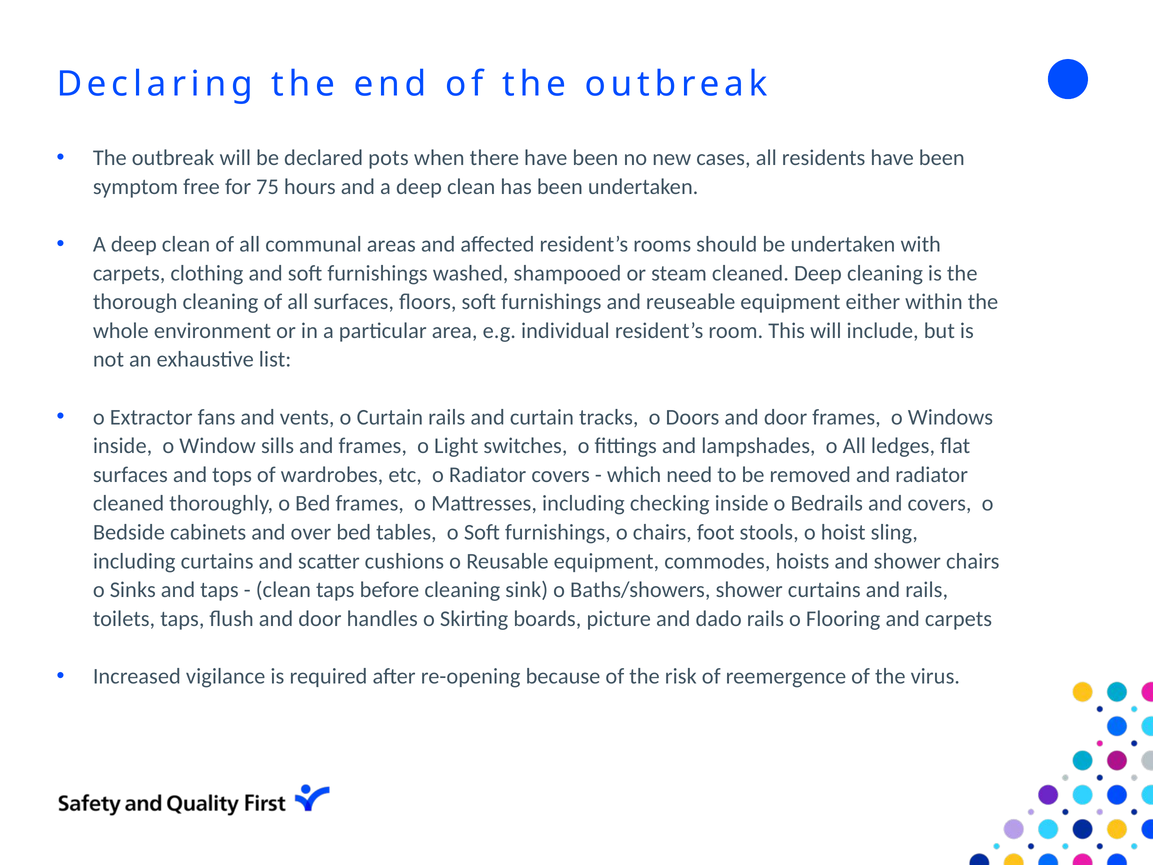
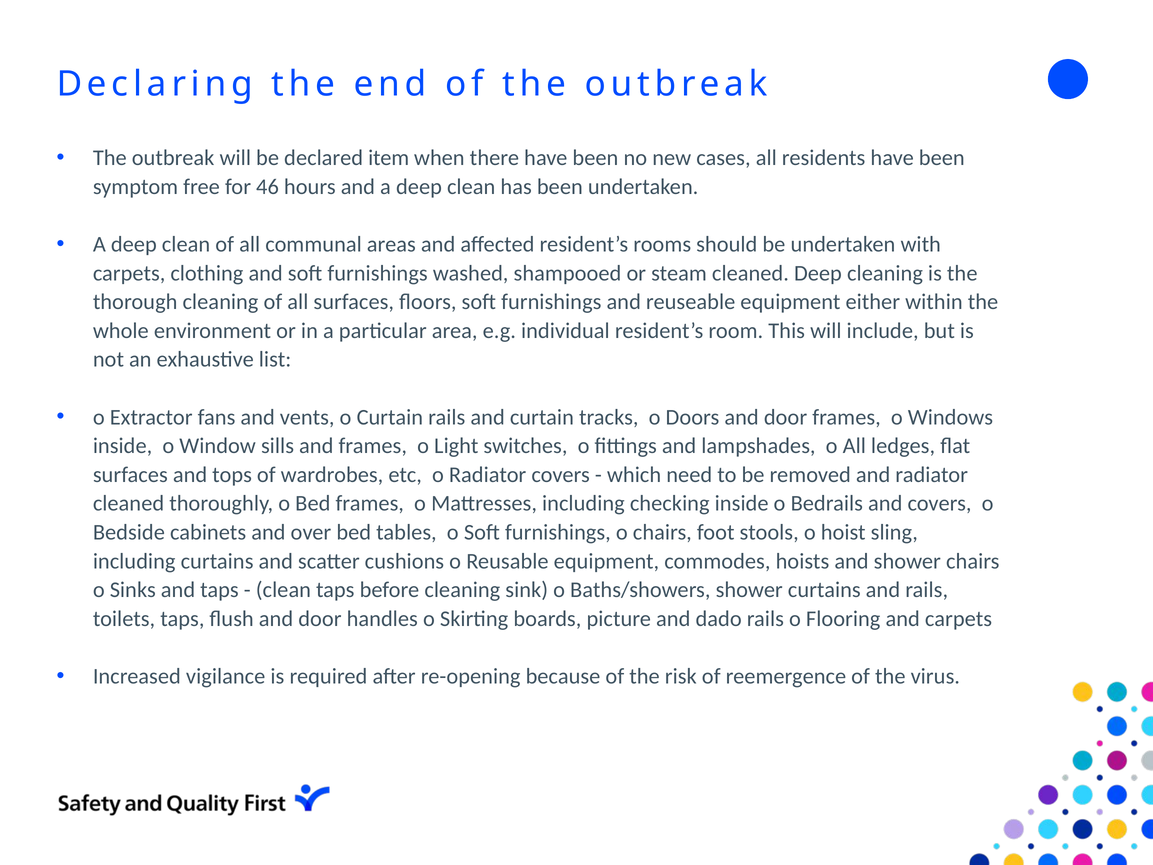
pots: pots -> item (389, 158)
75: 75 -> 46 (267, 187)
